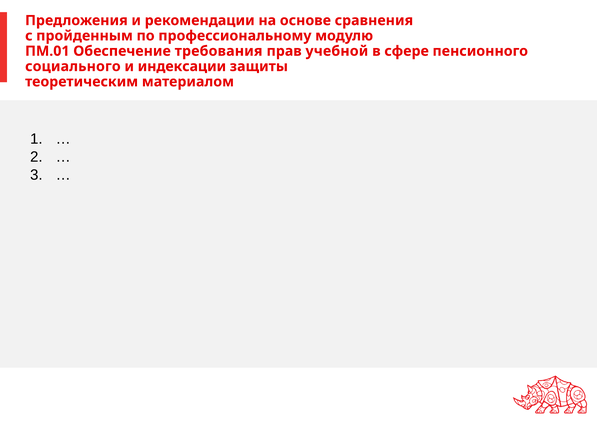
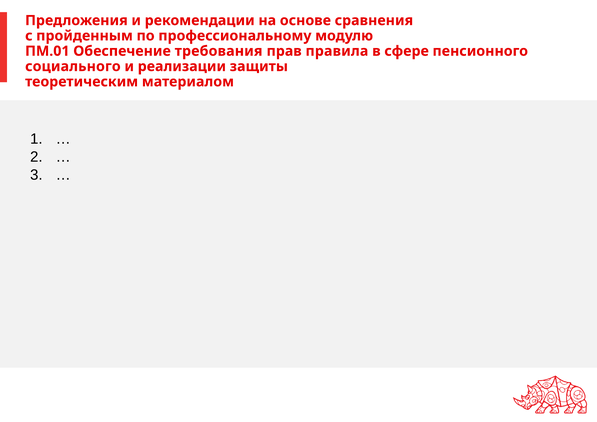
учебной: учебной -> правила (337, 51)
индексации: индексации -> реализации (182, 66)
